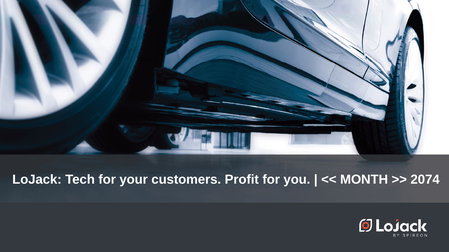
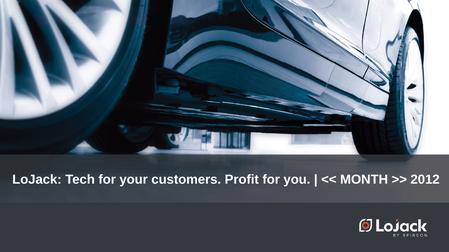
2074: 2074 -> 2012 (425, 180)
